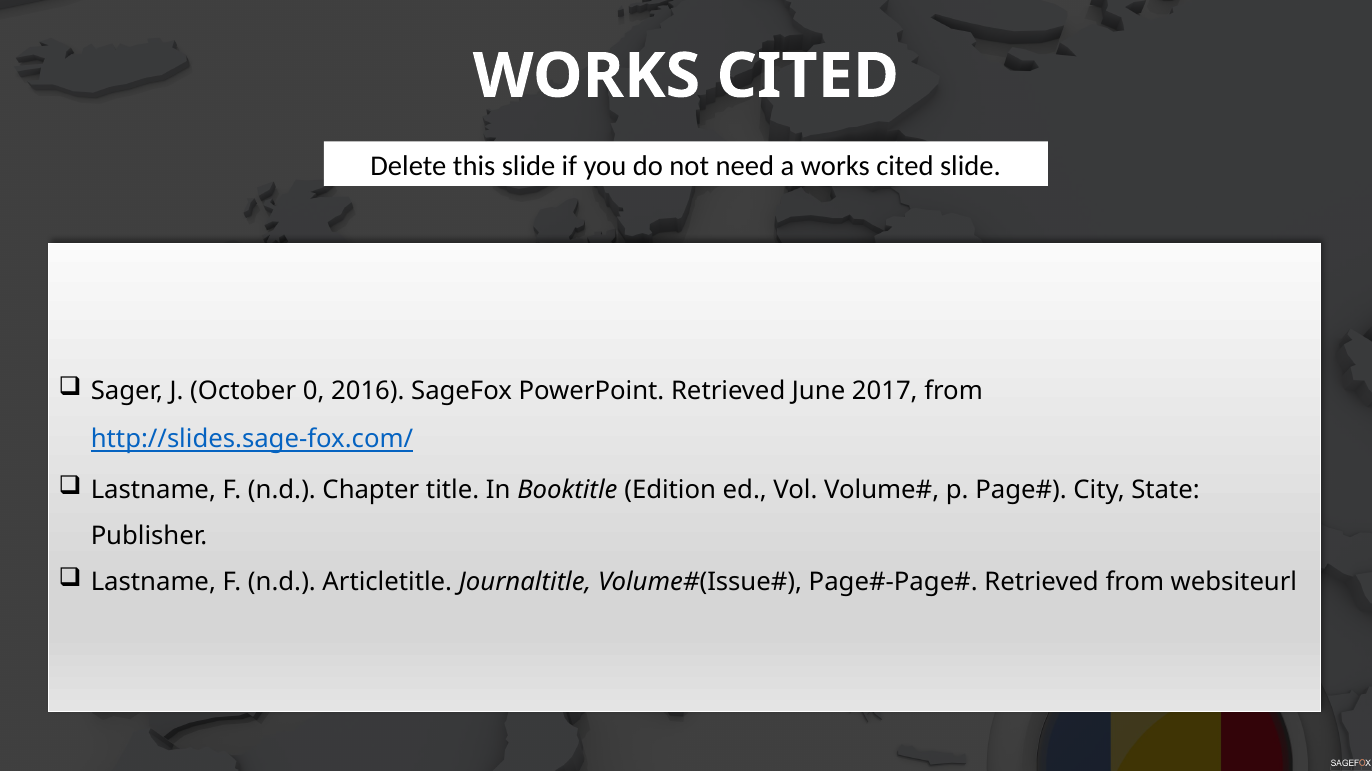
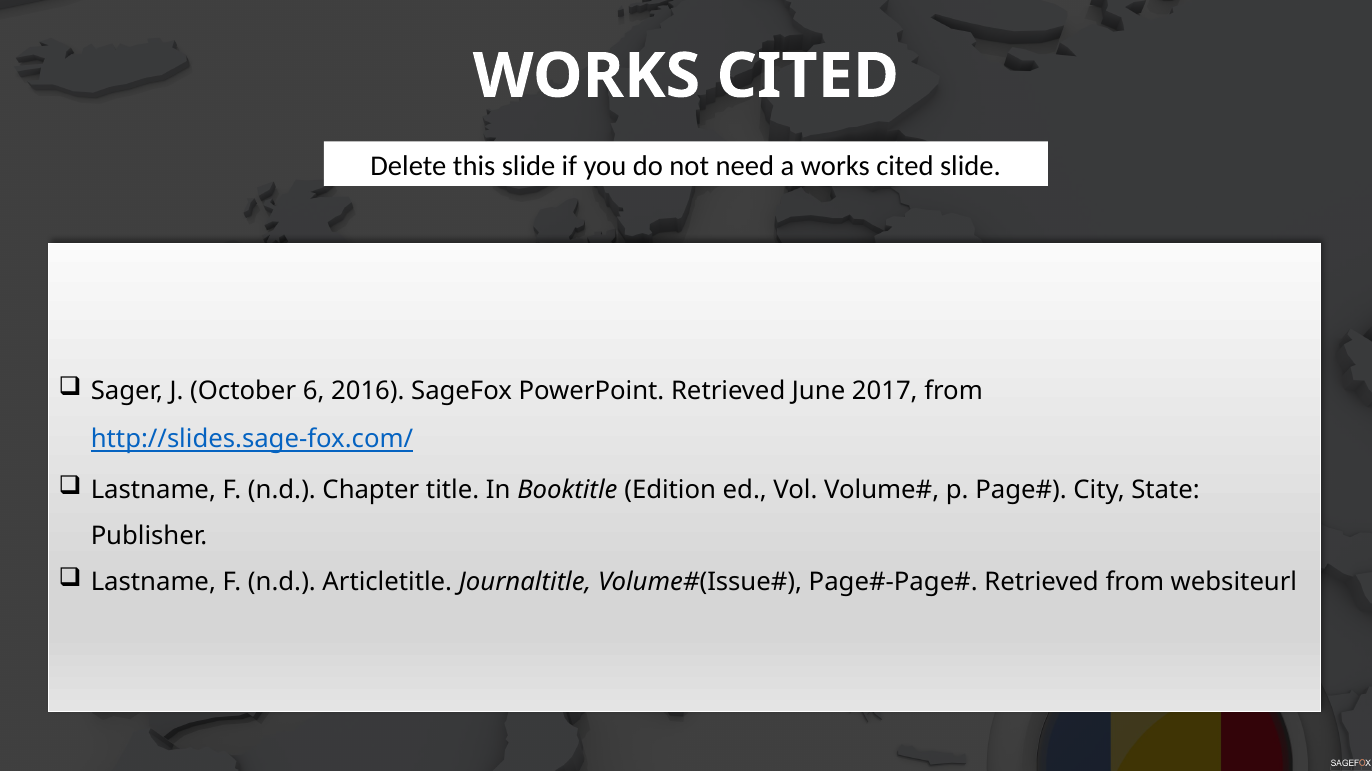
0: 0 -> 6 (314, 392)
